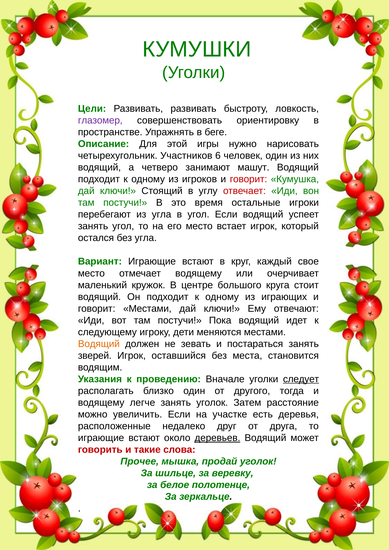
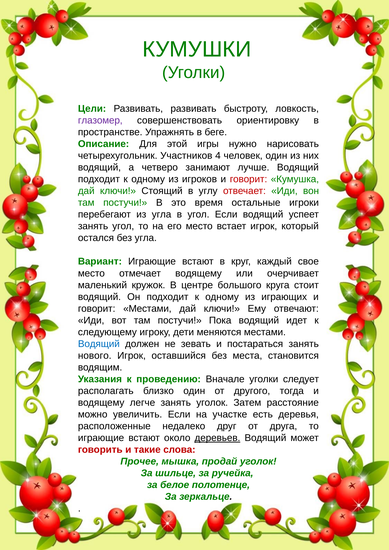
6: 6 -> 4 (218, 156)
машут: машут -> лучше (254, 167)
Водящий colour: orange -> blue (99, 344)
зверей: зверей -> нового (95, 356)
следует underline: present -> none (301, 379)
веревку: веревку -> ручейка (233, 473)
